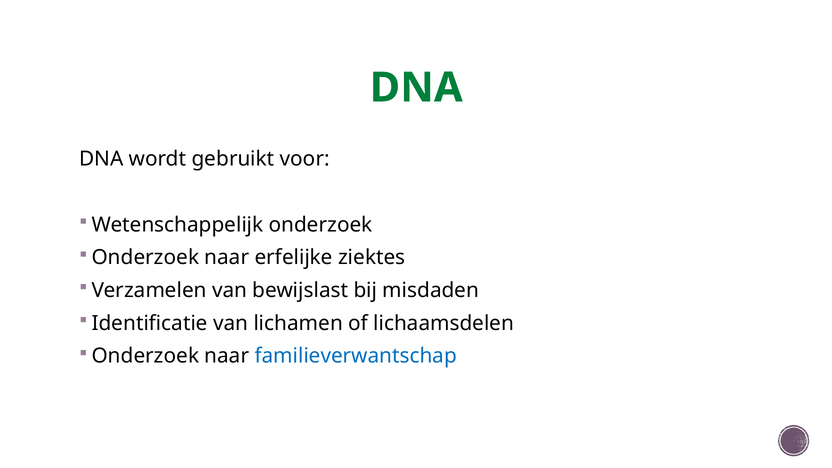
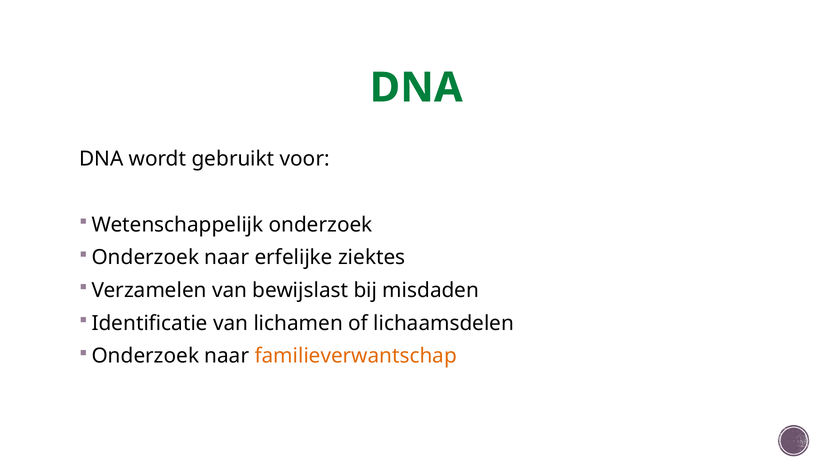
familieverwantschap colour: blue -> orange (356, 356)
